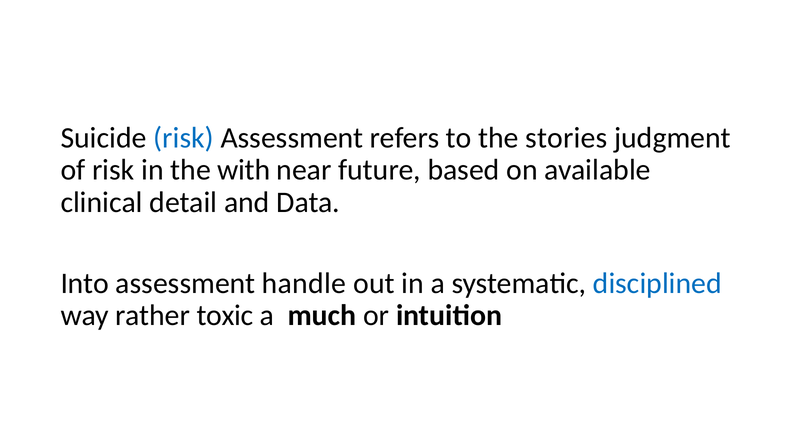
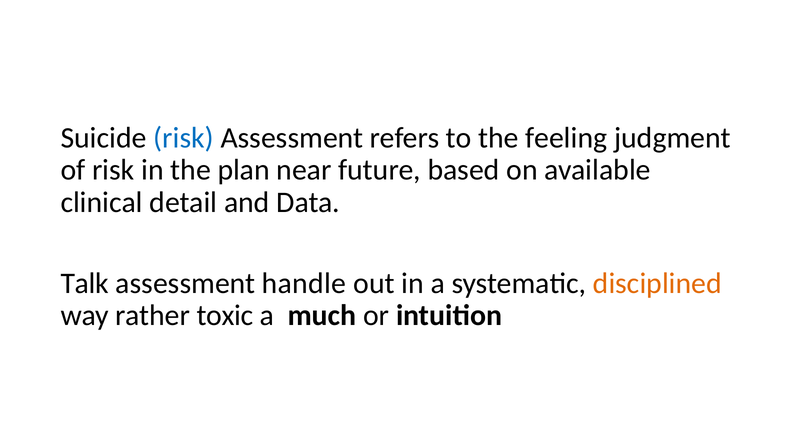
stories: stories -> feeling (566, 138)
with: with -> plan (244, 170)
Into: Into -> Talk (85, 283)
disciplined colour: blue -> orange (657, 283)
